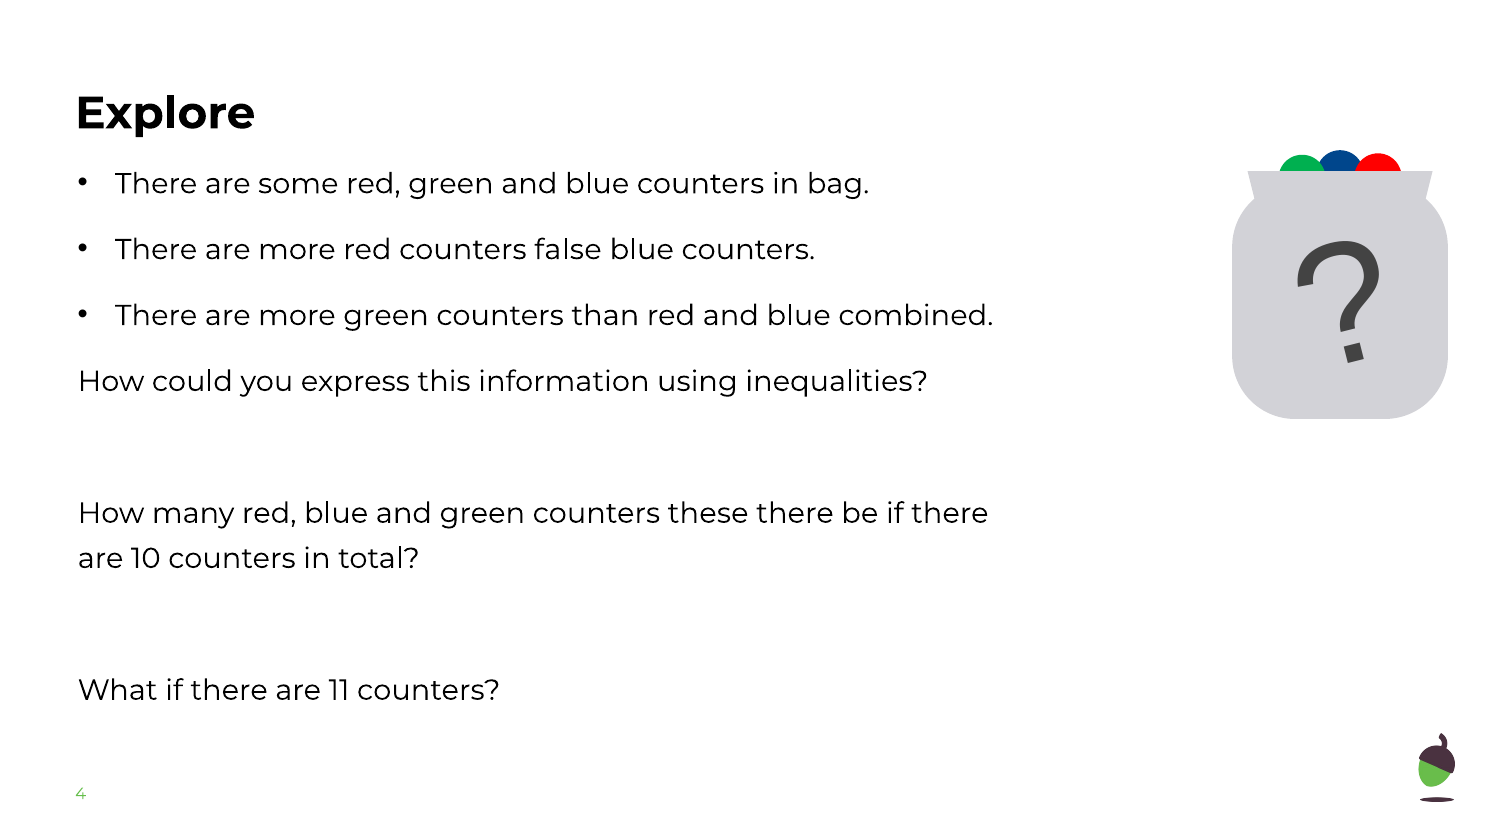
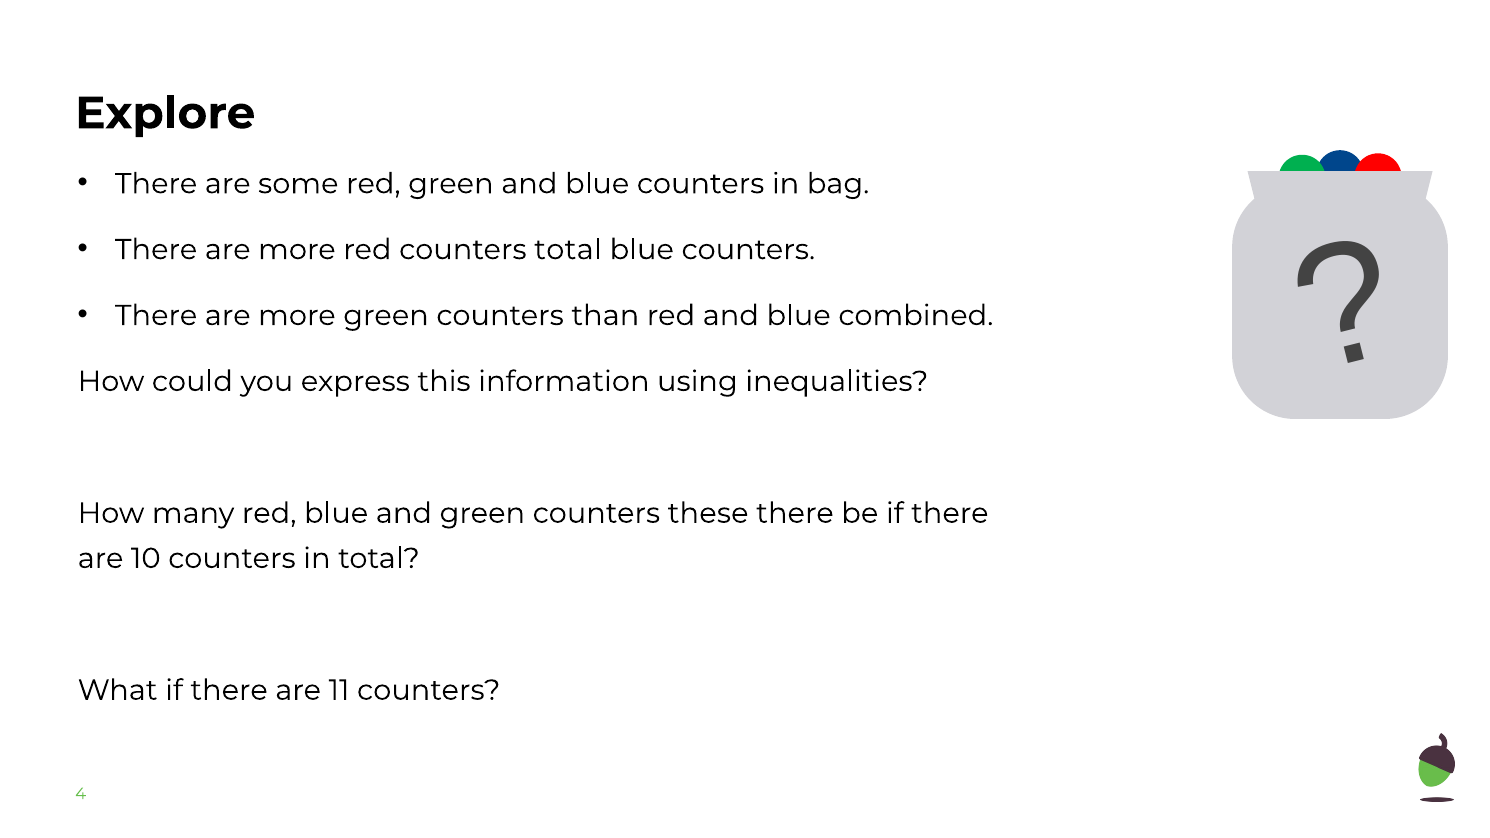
counters false: false -> total (568, 250)
